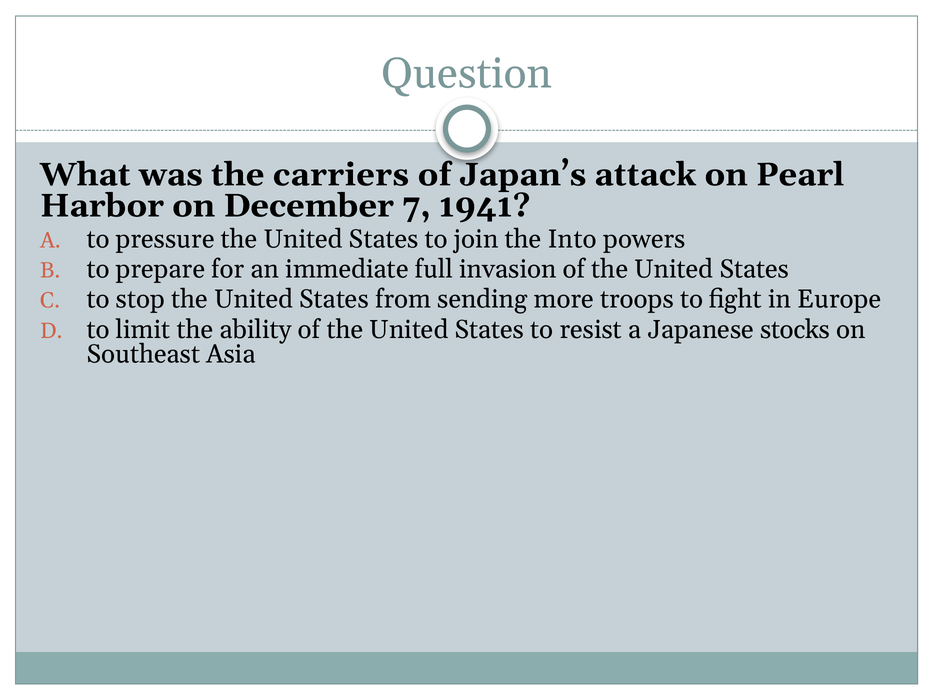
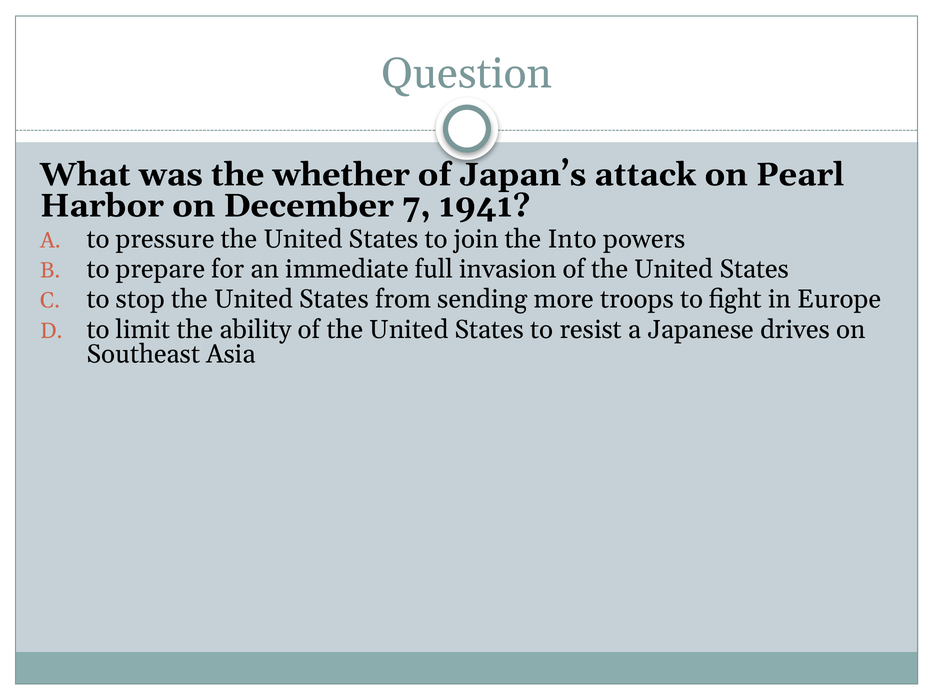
carriers: carriers -> whether (341, 175)
stocks: stocks -> drives (795, 330)
